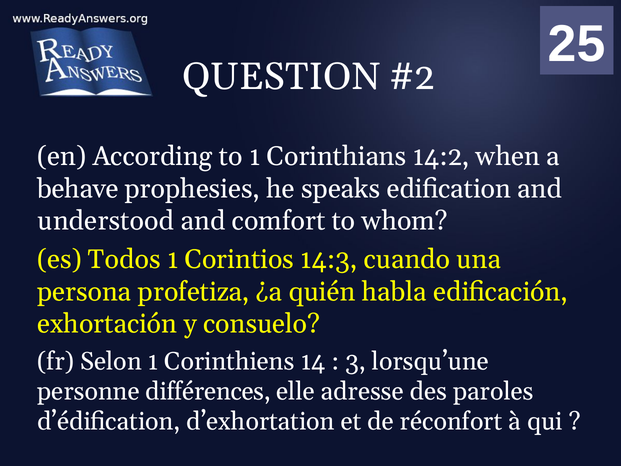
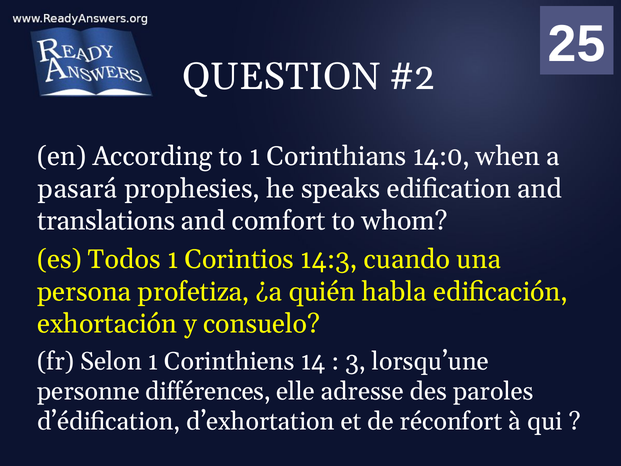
14:2: 14:2 -> 14:0 (441, 156)
behave: behave -> pasará (78, 189)
understood: understood -> translations (106, 221)
